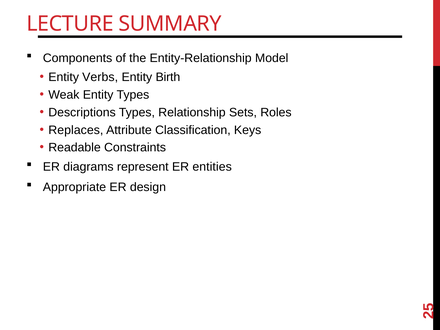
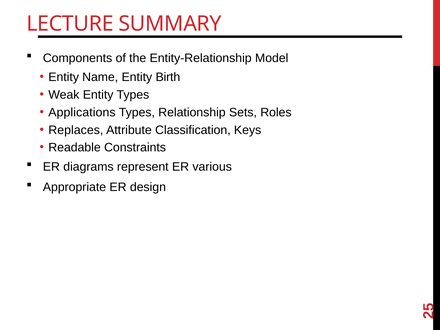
Verbs: Verbs -> Name (100, 77)
Descriptions: Descriptions -> Applications (82, 112)
entities: entities -> various (212, 167)
